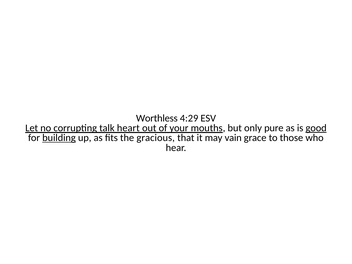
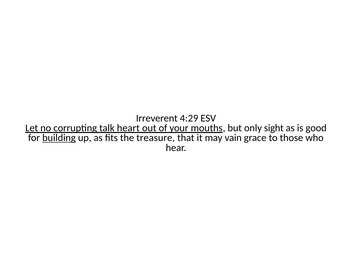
Worthless: Worthless -> Irreverent (157, 118)
pure: pure -> sight (274, 128)
good underline: present -> none (316, 128)
gracious: gracious -> treasure (156, 138)
